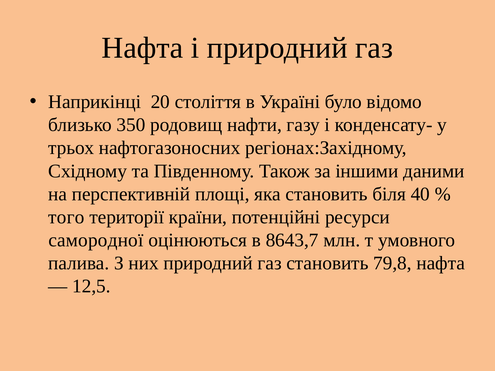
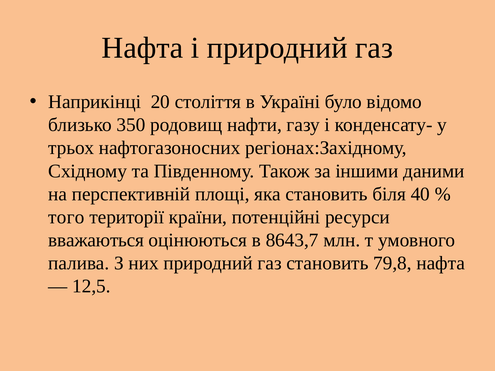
самородної: самородної -> вважаються (96, 240)
